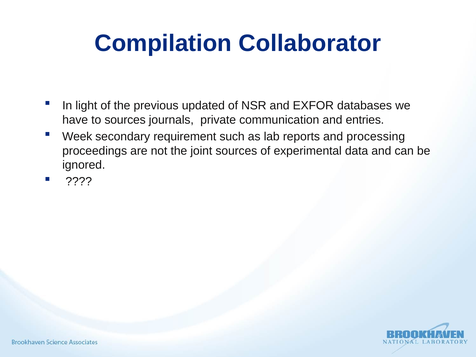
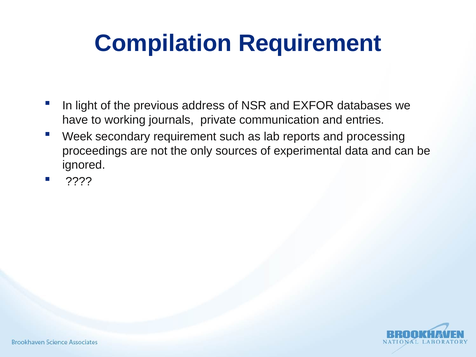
Compilation Collaborator: Collaborator -> Requirement (310, 43)
updated: updated -> address (203, 106)
to sources: sources -> working (125, 120)
joint: joint -> only (201, 151)
